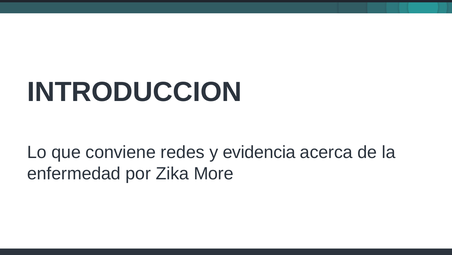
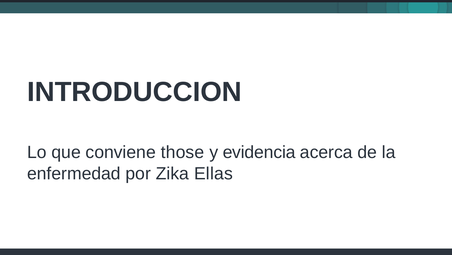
redes: redes -> those (183, 152)
More: More -> Ellas (213, 173)
